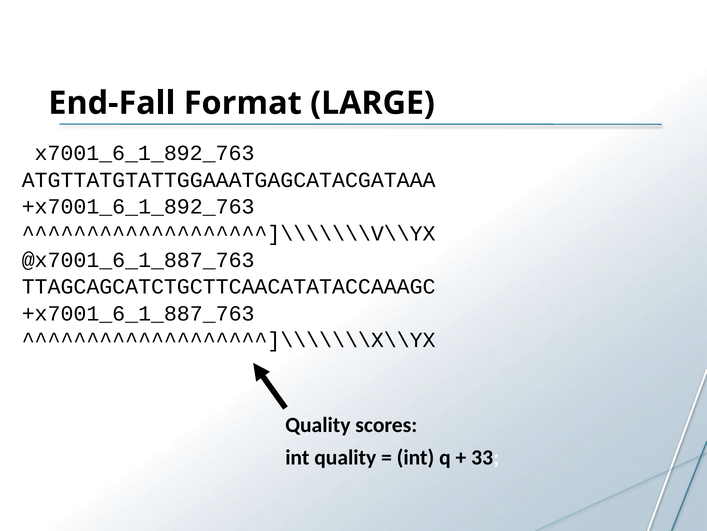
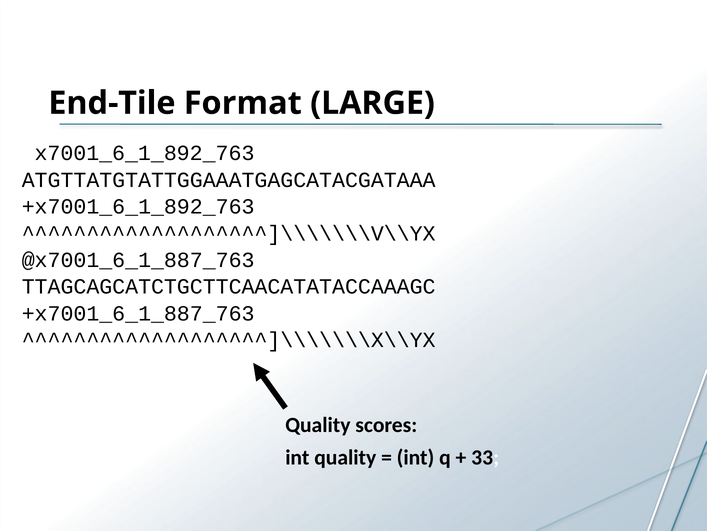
End-Fall: End-Fall -> End-Tile (112, 103)
